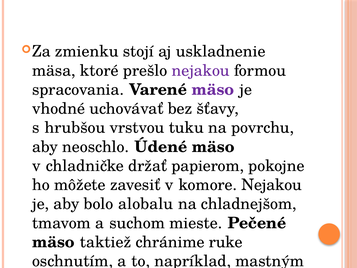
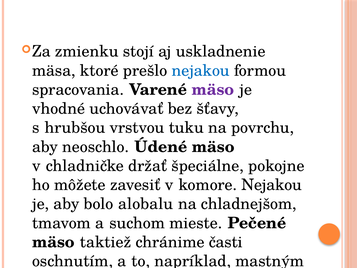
nejakou colour: purple -> blue (201, 70)
držať papierom: papierom -> špeciálne (208, 166)
ruke: ruke -> časti (226, 242)
